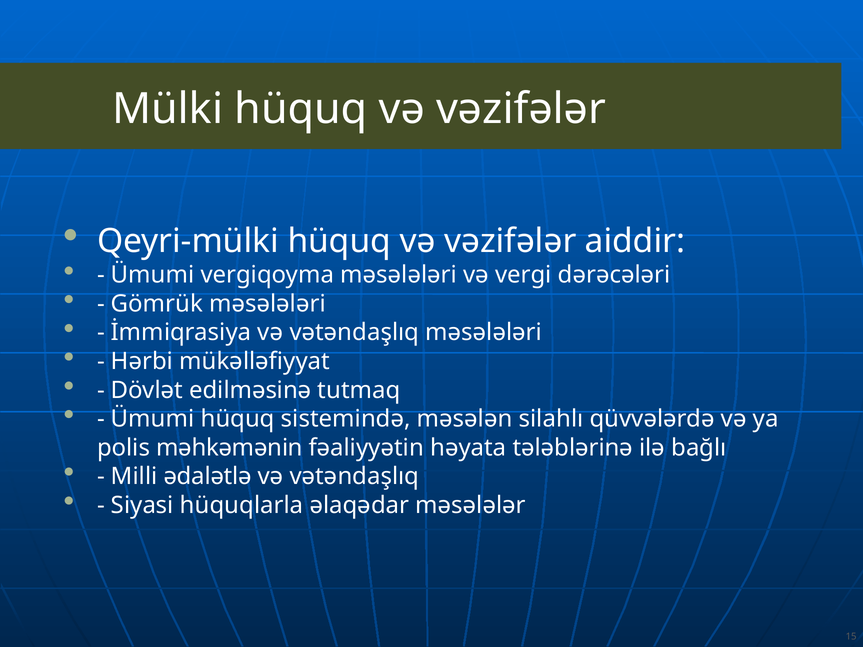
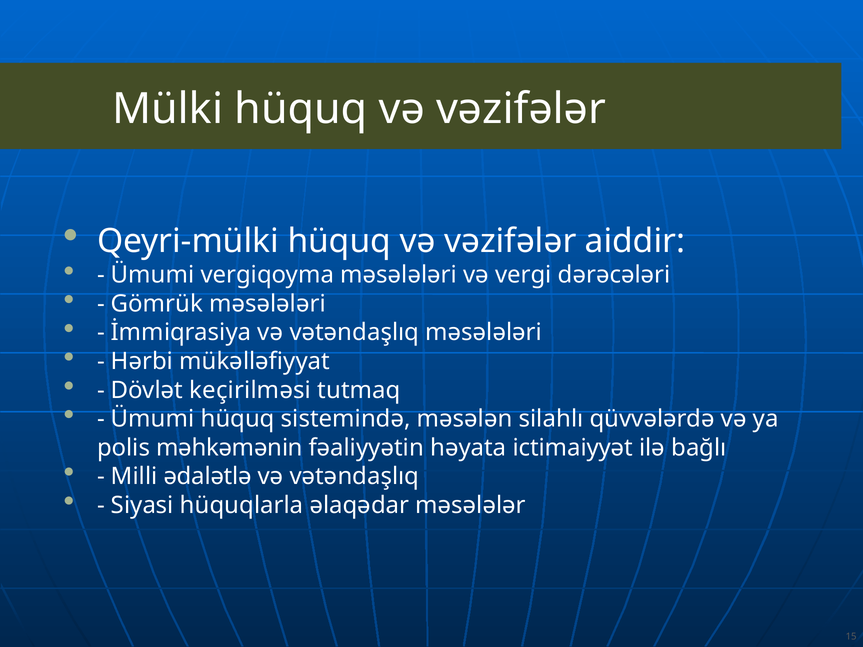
edilməsinə: edilməsinə -> keçirilməsi (250, 390)
tələblərinə: tələblərinə -> ictimaiyyət (573, 448)
